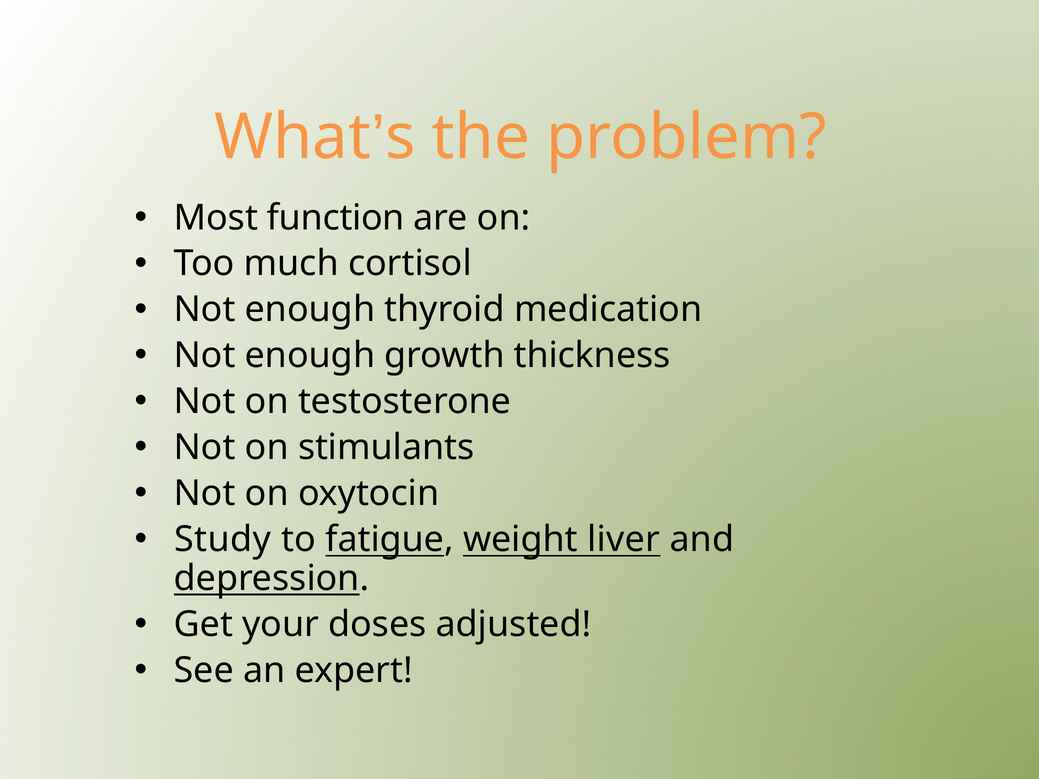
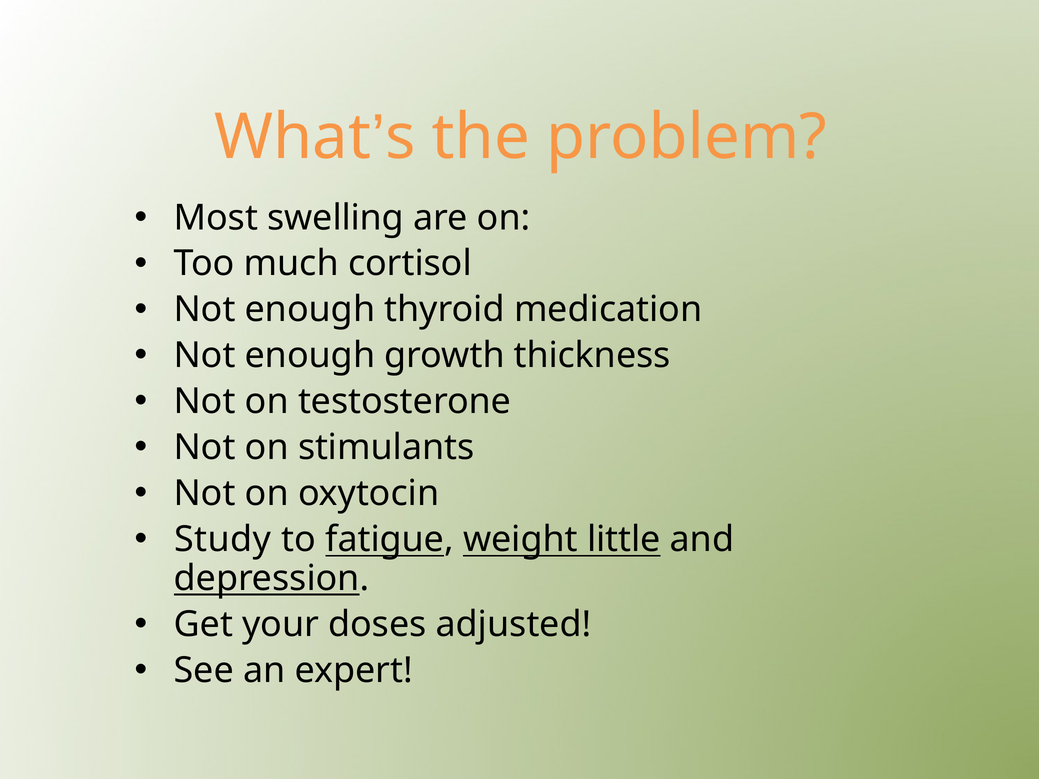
function: function -> swelling (336, 218)
liver: liver -> little (624, 540)
